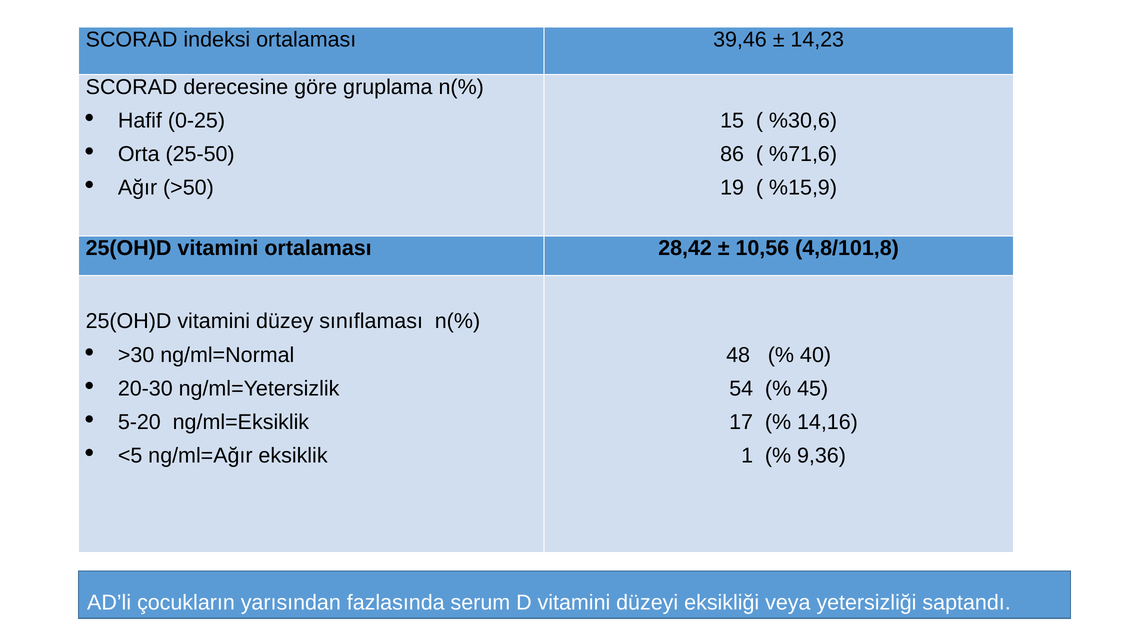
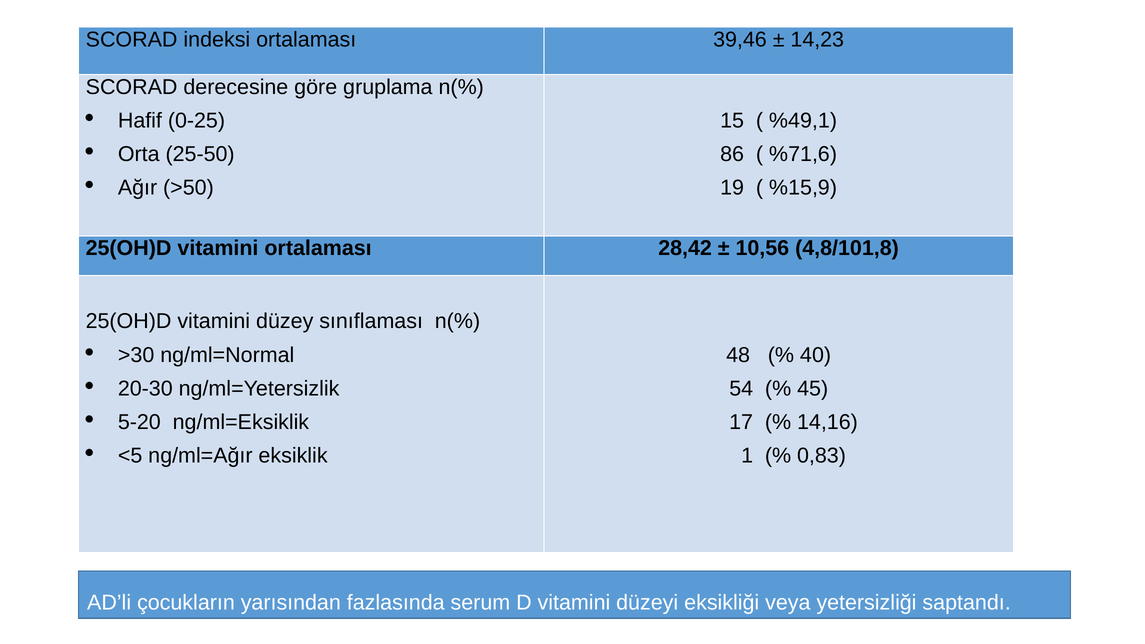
%30,6: %30,6 -> %49,1 (803, 121)
9,36: 9,36 -> 0,83 (821, 456)
